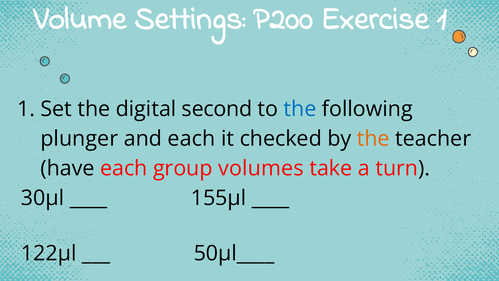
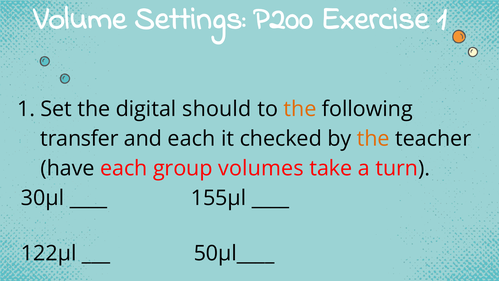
second: second -> should (217, 109)
the colour: blue -> orange (300, 109)
plunger: plunger -> transfer (79, 139)
